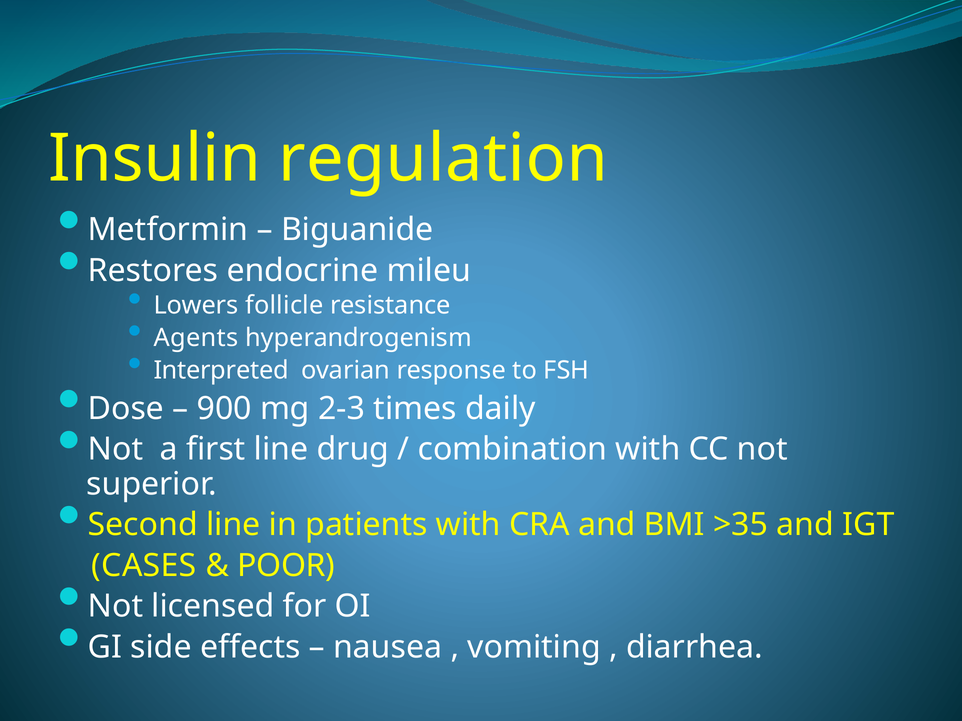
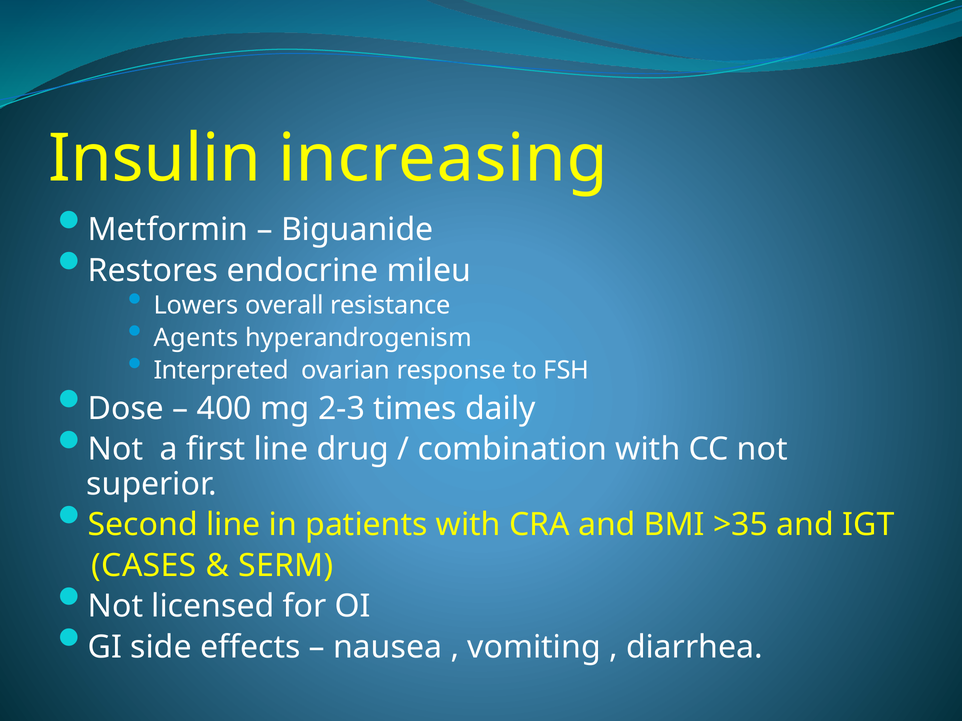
regulation: regulation -> increasing (443, 159)
follicle: follicle -> overall (285, 306)
900: 900 -> 400 (224, 409)
POOR: POOR -> SERM (286, 566)
